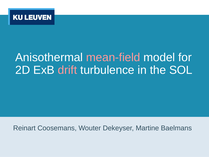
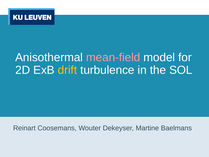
drift colour: pink -> yellow (67, 70)
